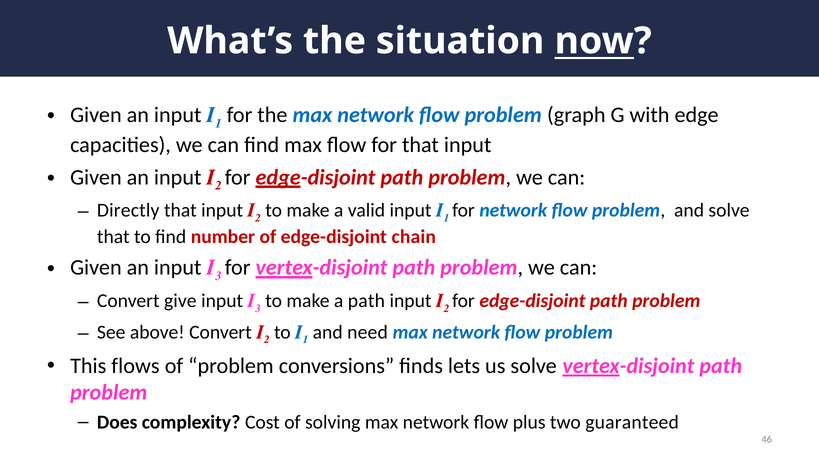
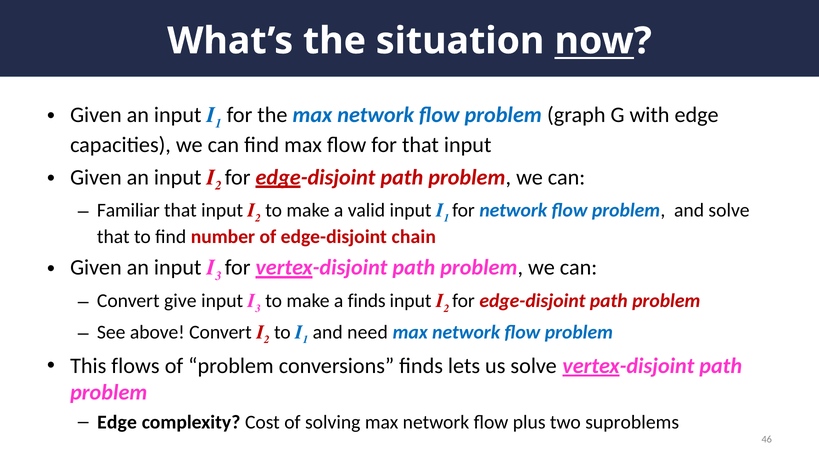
Directly: Directly -> Familiar (128, 211)
a path: path -> finds (367, 301)
Does: Does -> Edge (117, 423)
guaranteed: guaranteed -> suproblems (632, 423)
